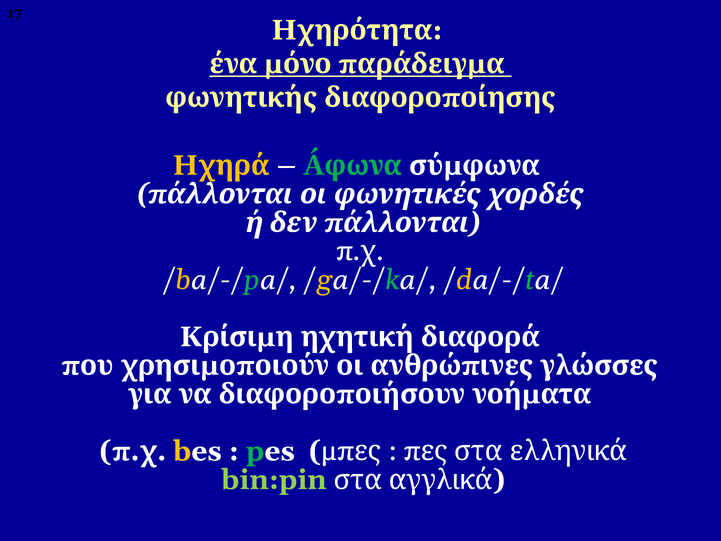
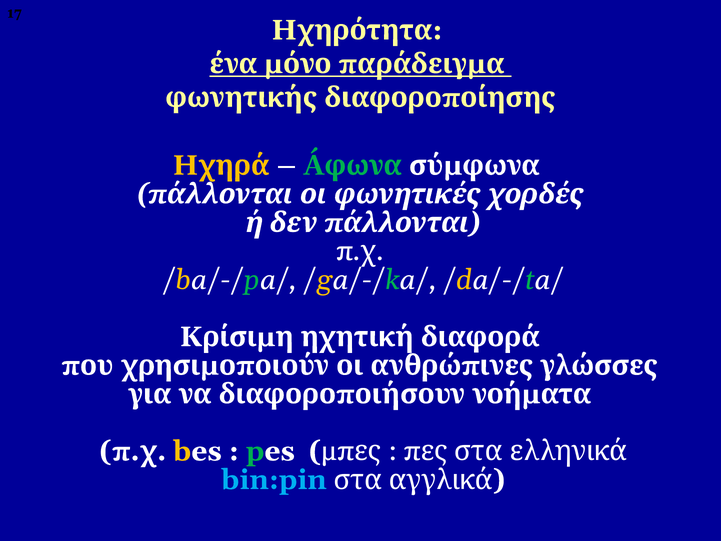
bin:pin colour: light green -> light blue (274, 480)
